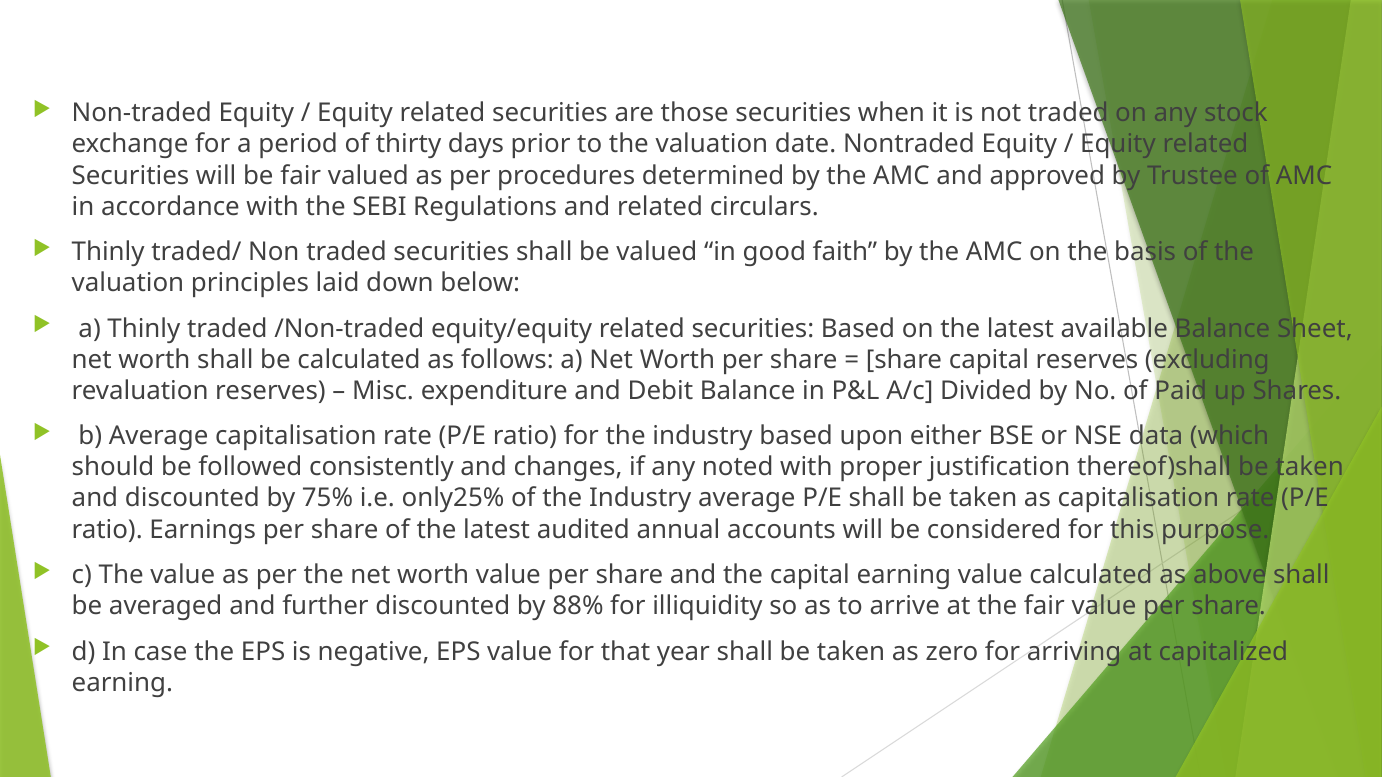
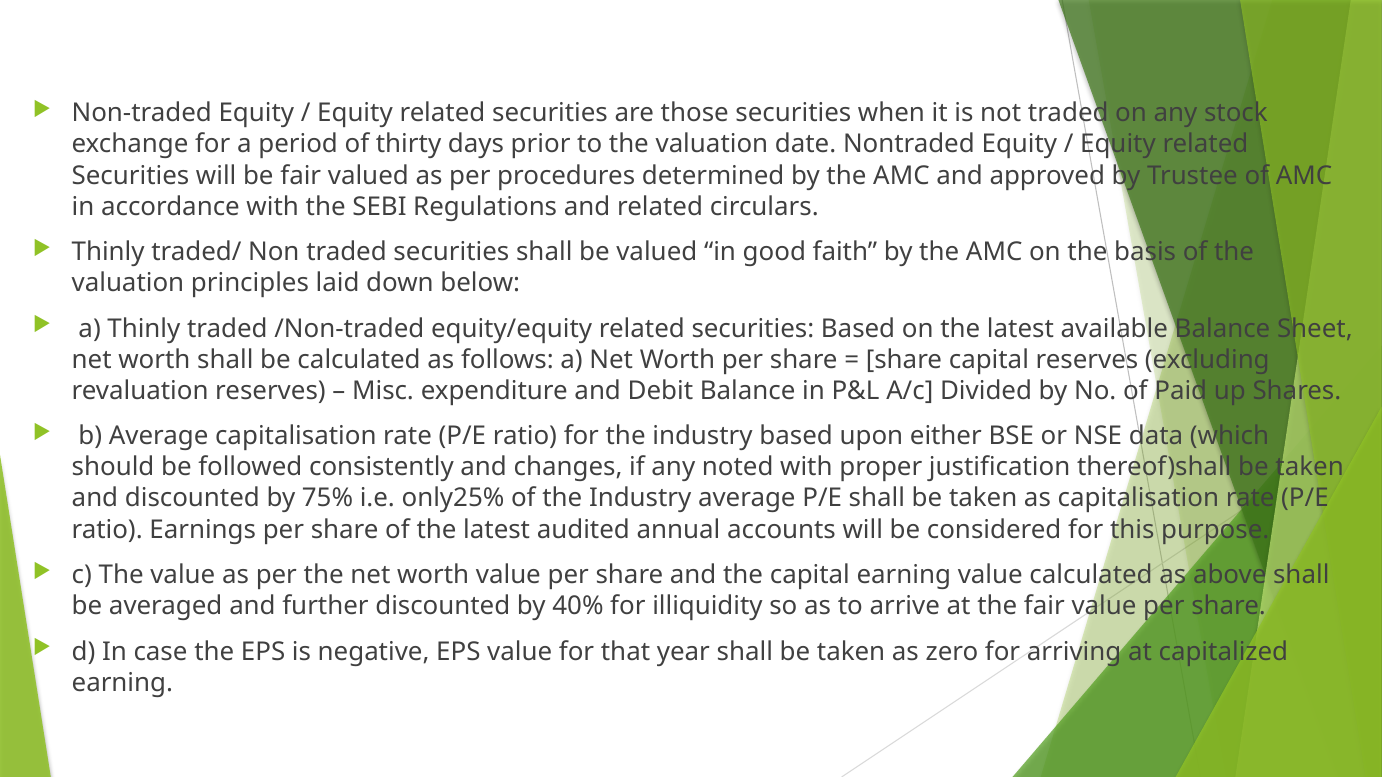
88%: 88% -> 40% (578, 606)
